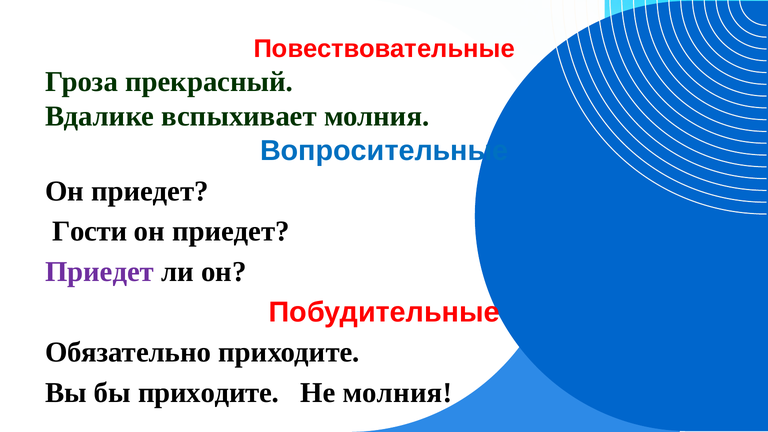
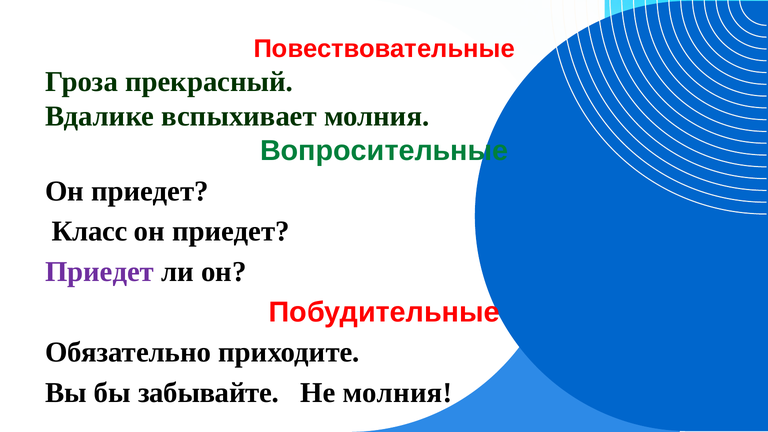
Вопросительные colour: blue -> green (384, 151)
Гости: Гости -> Класс (90, 231)
бы приходите: приходите -> забывайте (208, 393)
